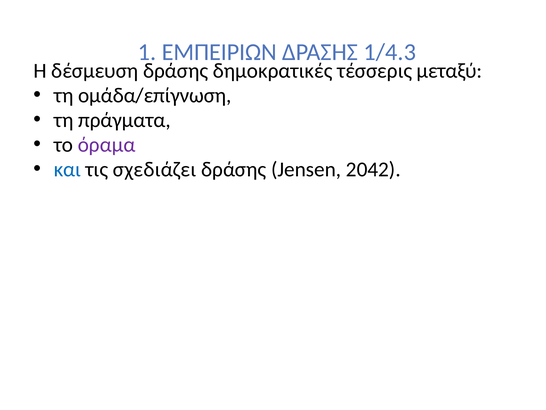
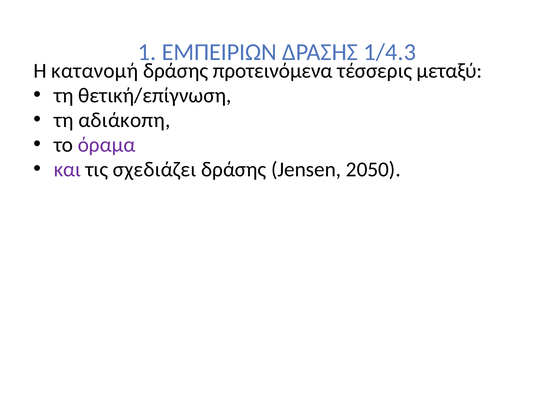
δέσμευση: δέσμευση -> κατανομή (95, 71)
δημοκρατικές: δημοκρατικές -> προτεινόμενα (273, 71)
ομάδα/επίγνωση: ομάδα/επίγνωση -> θετική/επίγνωση (155, 95)
πράγματα: πράγματα -> αδιάκοπη (124, 120)
και colour: blue -> purple (67, 169)
2042: 2042 -> 2050 (373, 169)
